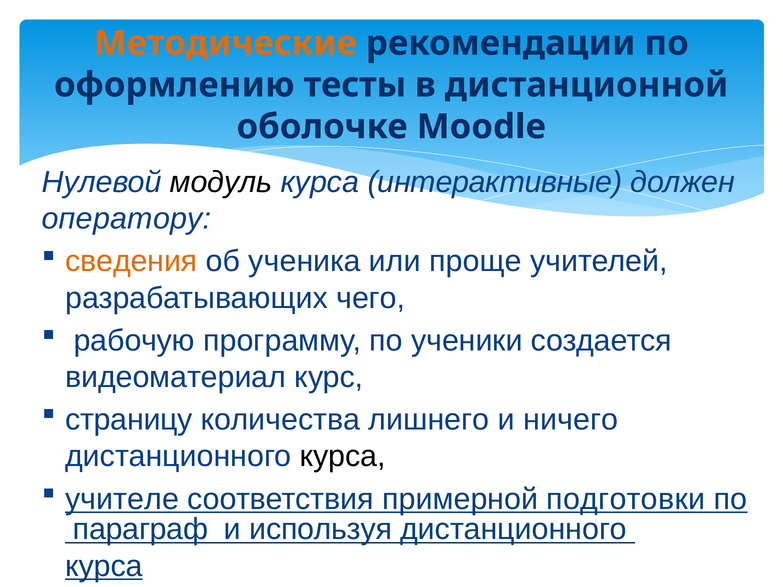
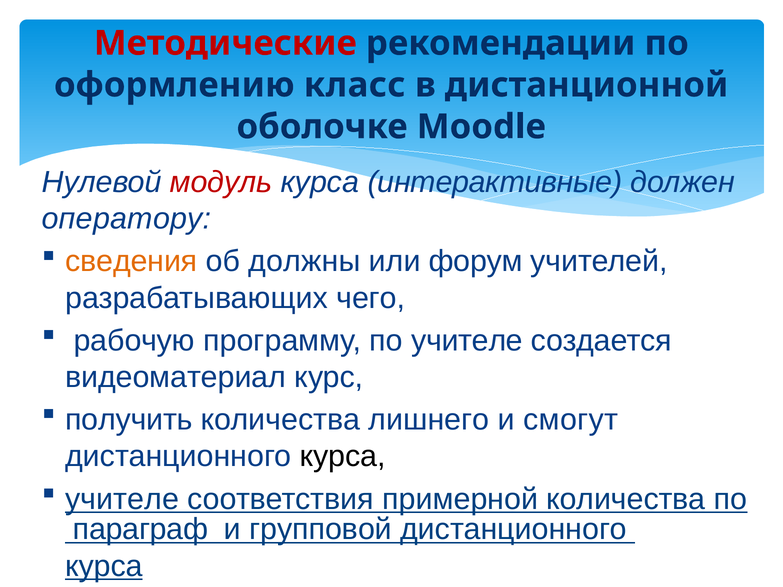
Методические colour: orange -> red (225, 43)
тесты: тесты -> класс (355, 85)
модуль colour: black -> red (221, 182)
ученика: ученика -> должны (305, 262)
проще: проще -> форум (476, 262)
по ученики: ученики -> учителе (467, 341)
страницу: страницу -> получить (129, 420)
ничего: ничего -> смогут (571, 420)
примерной подготовки: подготовки -> количества (626, 499)
используя: используя -> групповой (321, 530)
